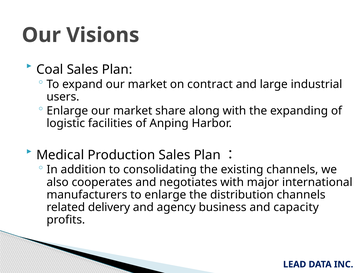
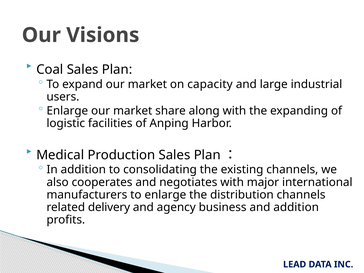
contract: contract -> capacity (210, 84)
and capacity: capacity -> addition (296, 207)
